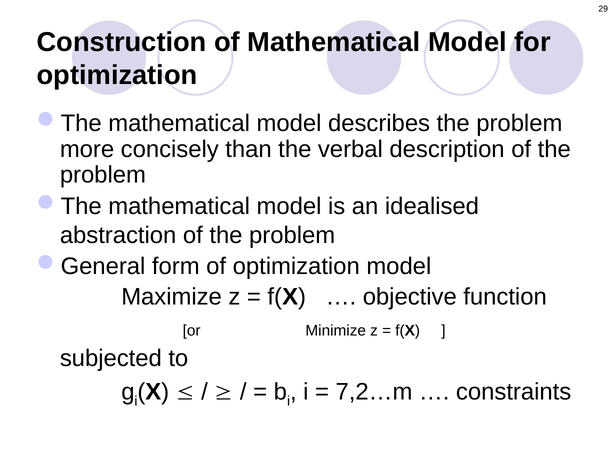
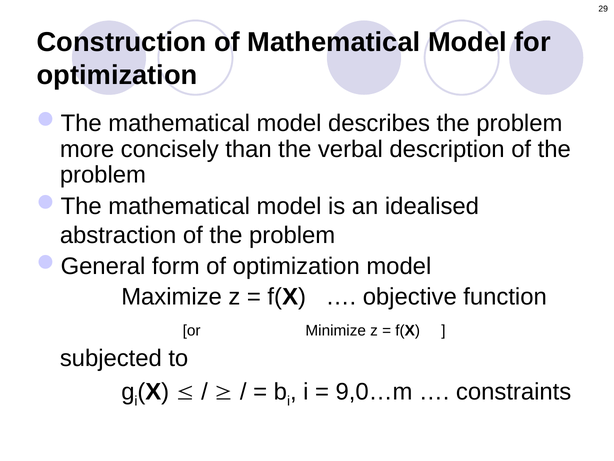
7,2…m: 7,2…m -> 9,0…m (374, 391)
